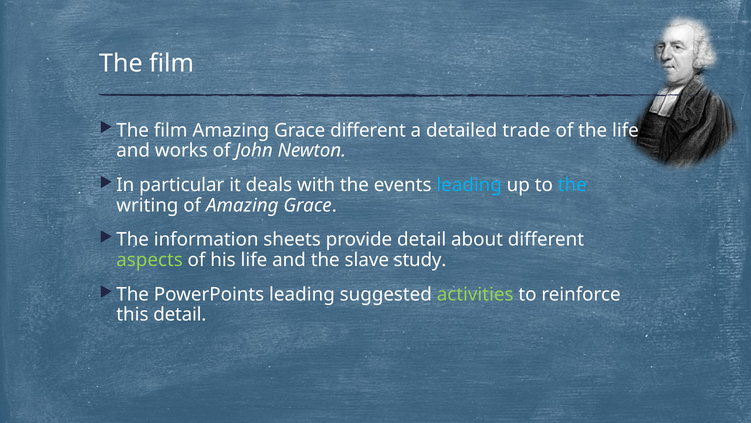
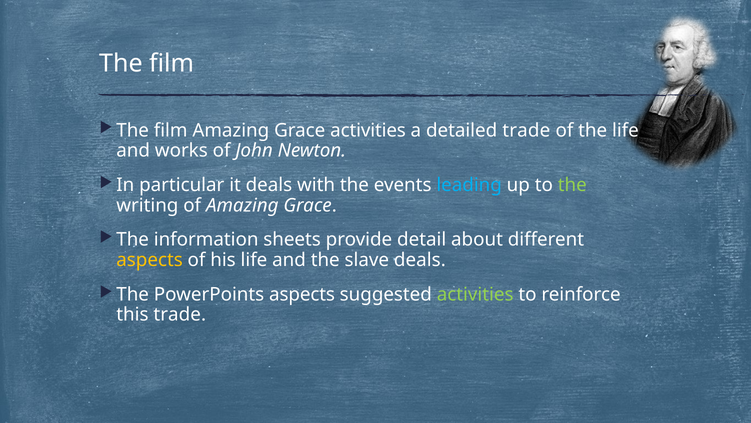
Grace different: different -> activities (368, 130)
the colour: light blue -> light green (572, 185)
aspects colour: light green -> yellow (150, 260)
slave study: study -> deals (420, 260)
PowerPoints leading: leading -> aspects (302, 294)
this detail: detail -> trade (180, 314)
